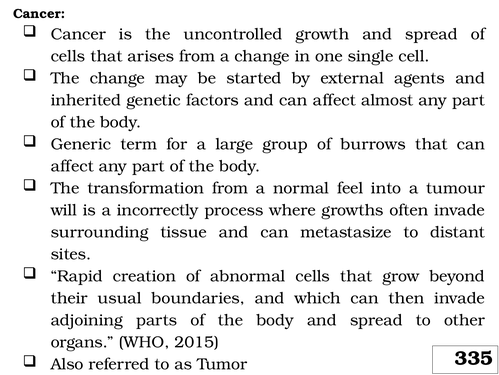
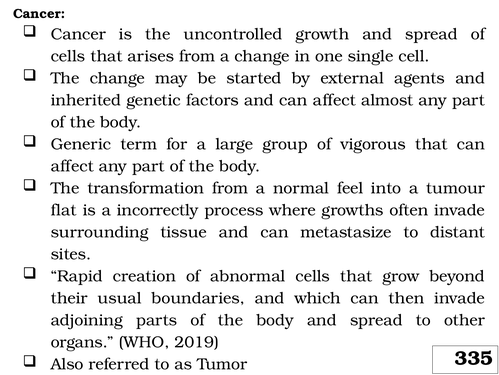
burrows: burrows -> vigorous (373, 144)
will: will -> flat (64, 210)
2015: 2015 -> 2019 (197, 342)
